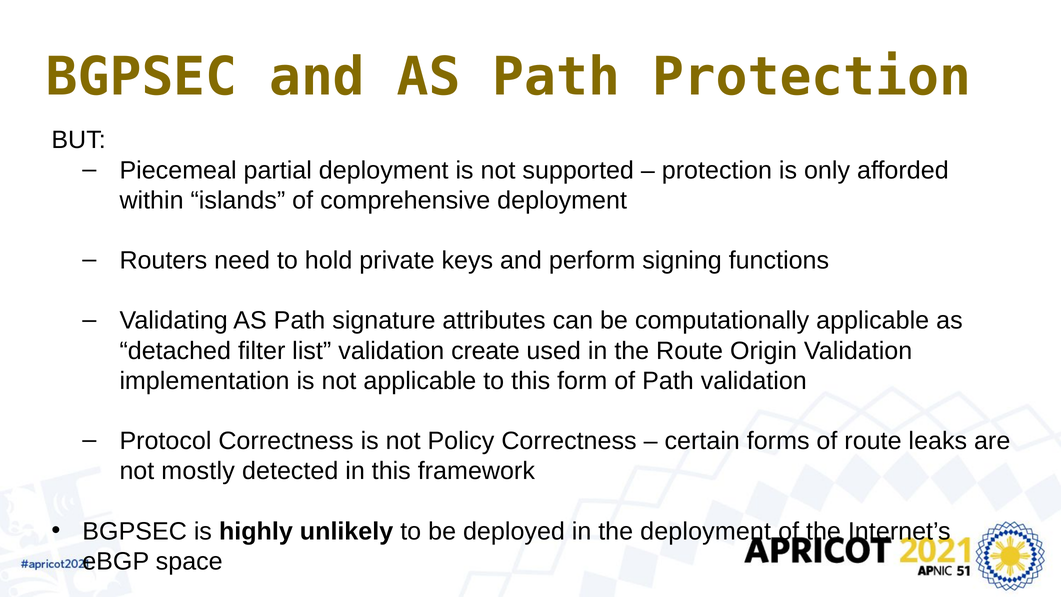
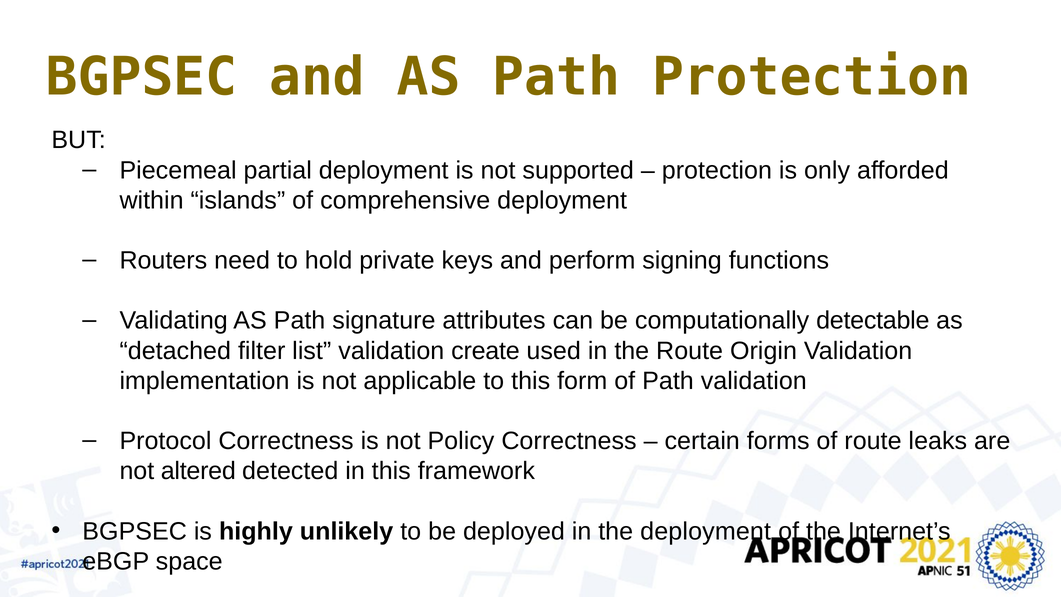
computationally applicable: applicable -> detectable (873, 321)
mostly: mostly -> altered (198, 471)
